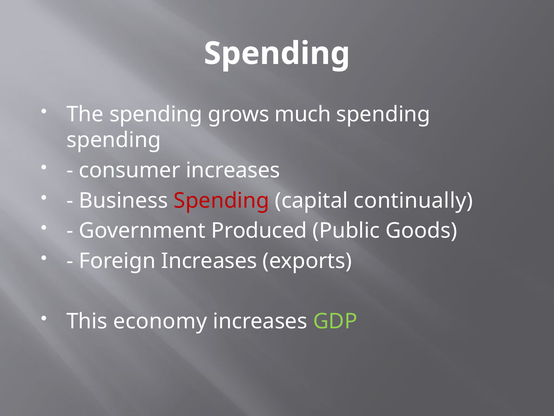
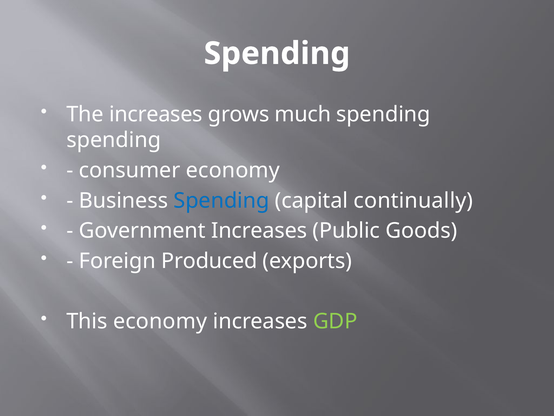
The spending: spending -> increases (156, 114)
consumer increases: increases -> economy (233, 170)
Spending colour: red -> blue (221, 200)
Government Produced: Produced -> Increases (259, 231)
Foreign Increases: Increases -> Produced (209, 261)
